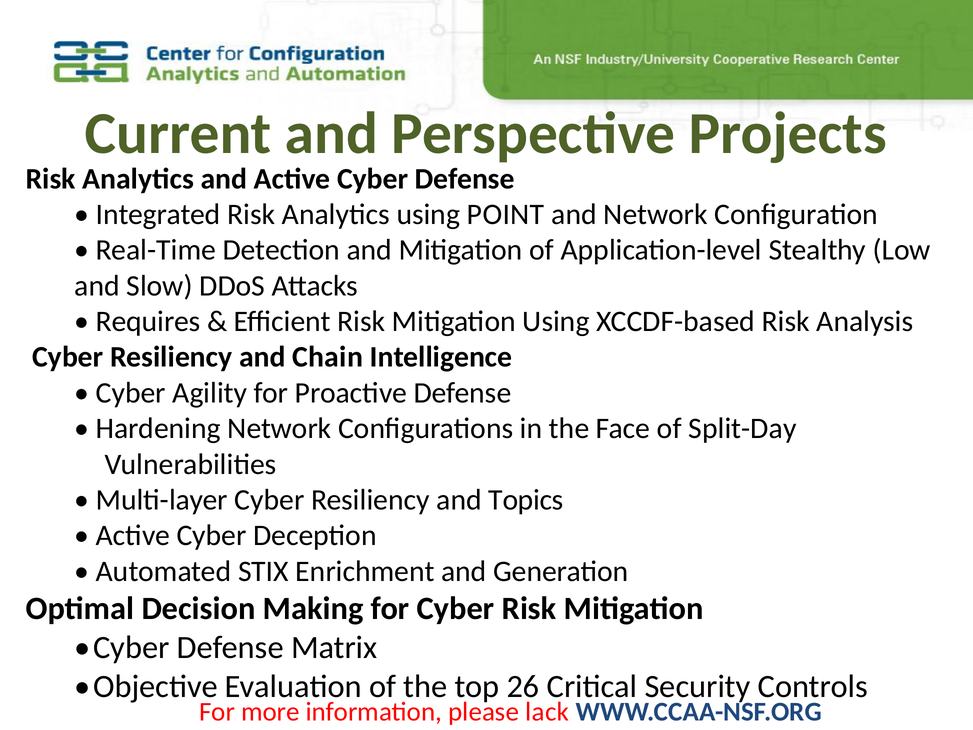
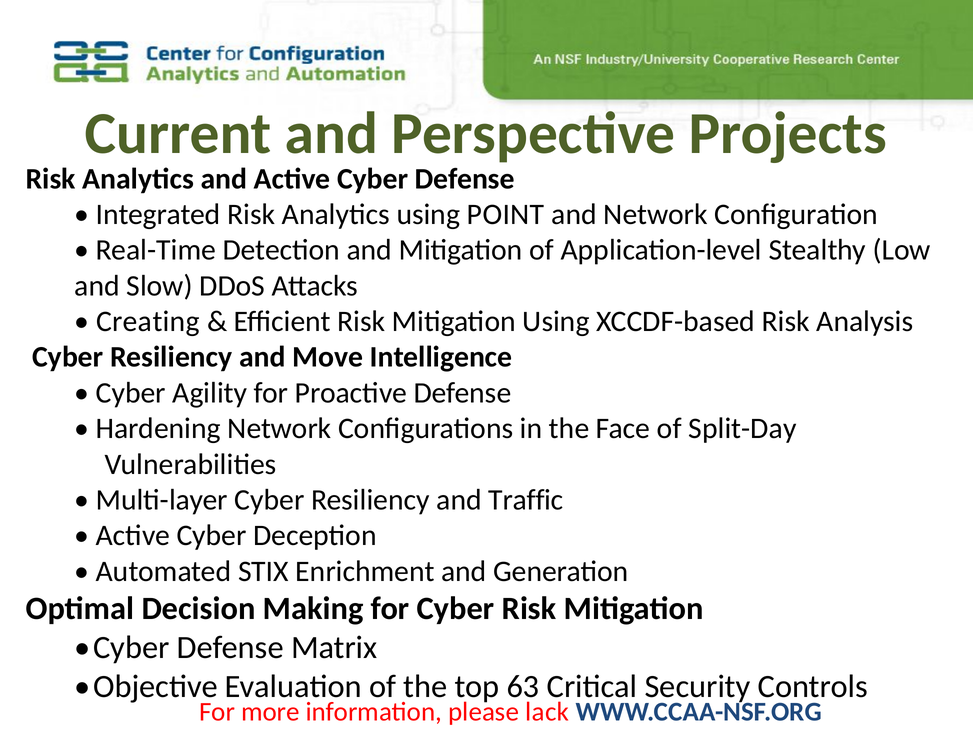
Requires: Requires -> Creating (148, 321)
Chain: Chain -> Move (328, 357)
Topics: Topics -> Traffic (526, 500)
26: 26 -> 63 (523, 686)
